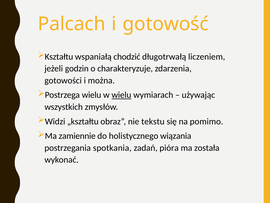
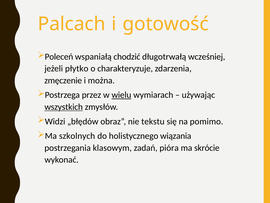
Kształtu: Kształtu -> Poleceń (59, 57)
liczeniem: liczeniem -> wcześniej (207, 57)
godzin: godzin -> płytko (77, 68)
gotowości: gotowości -> zmęczenie (63, 80)
Postrzega wielu: wielu -> przez (91, 95)
wszystkich underline: none -> present (64, 107)
„kształtu: „kształtu -> „błędów (83, 121)
zamiennie: zamiennie -> szkolnych (77, 136)
spotkania: spotkania -> klasowym (112, 148)
została: została -> skrócie (207, 148)
